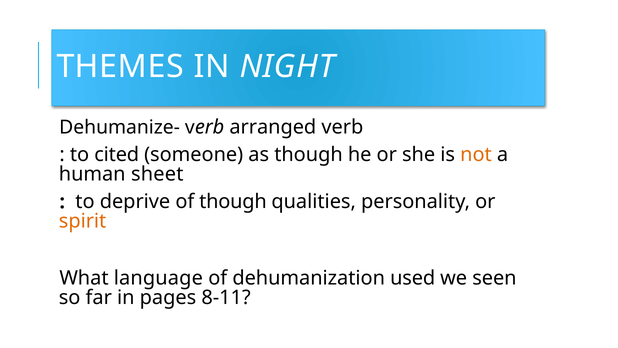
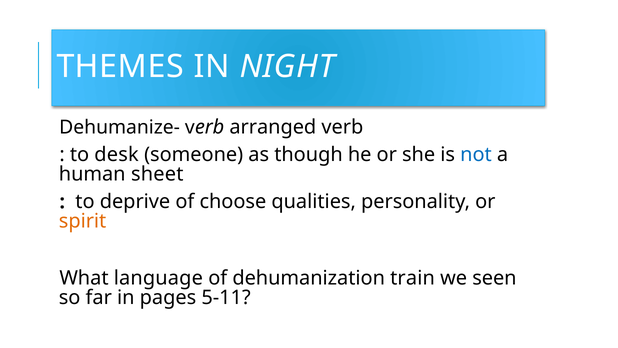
cited: cited -> desk (117, 155)
not colour: orange -> blue (476, 155)
of though: though -> choose (233, 202)
used: used -> train (413, 278)
8-11: 8-11 -> 5-11 (226, 298)
